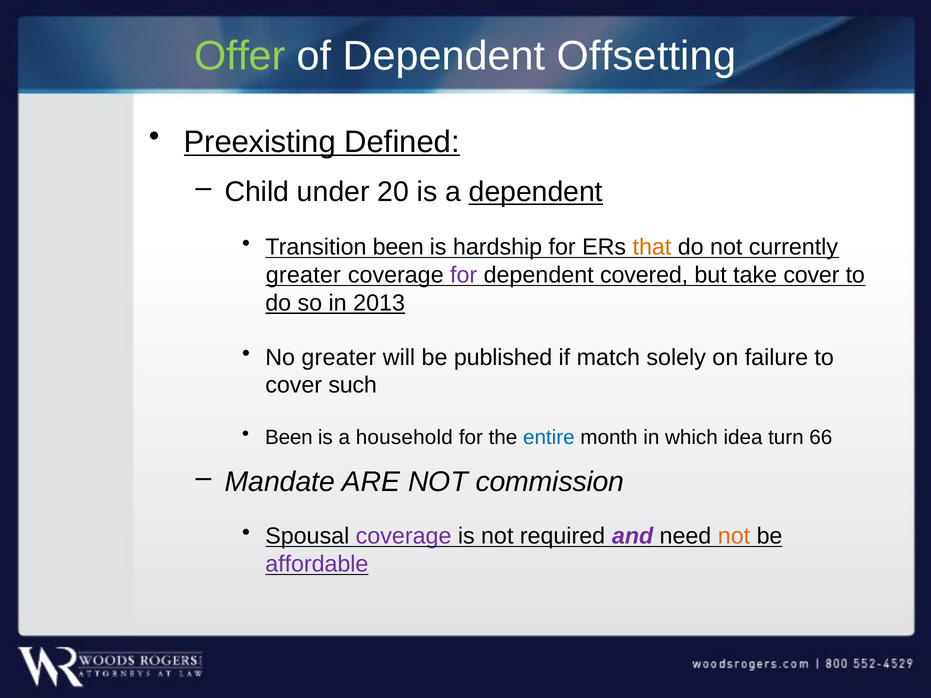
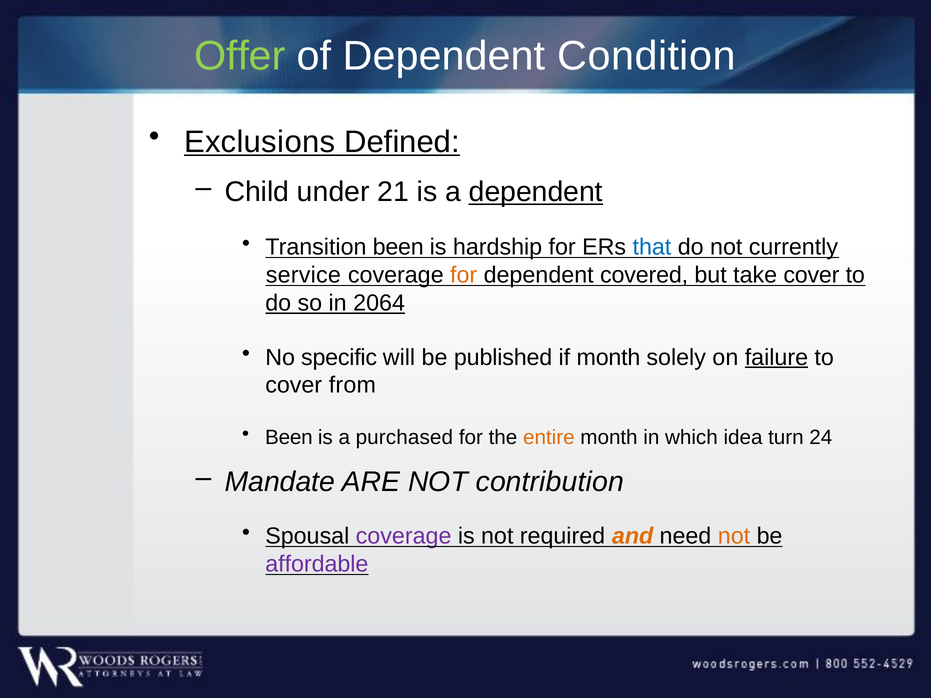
Offsetting: Offsetting -> Condition (646, 56)
Preexisting: Preexisting -> Exclusions (260, 142)
20: 20 -> 21 (393, 192)
that colour: orange -> blue (652, 247)
greater: greater -> service (303, 275)
for colour: purple -> orange (464, 275)
2013: 2013 -> 2064 (379, 303)
No greater: greater -> specific (339, 357)
if match: match -> month (608, 357)
failure underline: none -> present (776, 357)
such: such -> from (352, 385)
household: household -> purchased (404, 437)
entire colour: blue -> orange (549, 437)
66: 66 -> 24 (821, 437)
commission: commission -> contribution (550, 482)
and colour: purple -> orange (633, 536)
